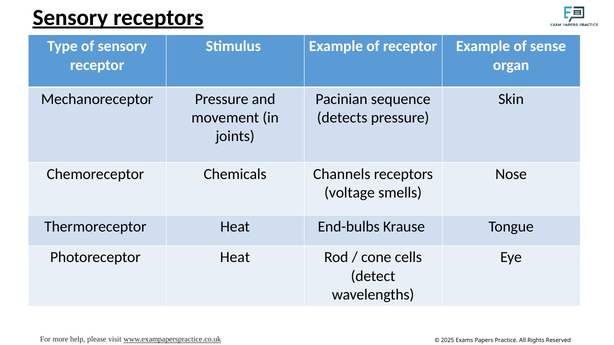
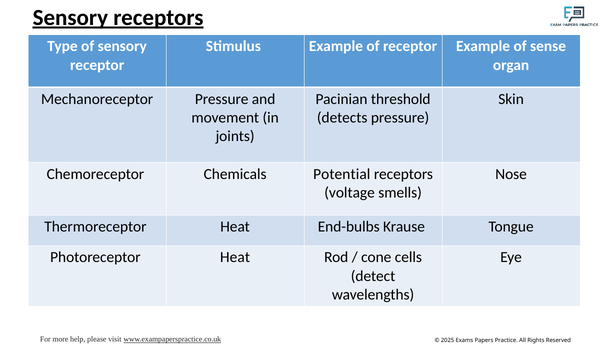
sequence: sequence -> threshold (401, 99)
Channels: Channels -> Potential (342, 174)
